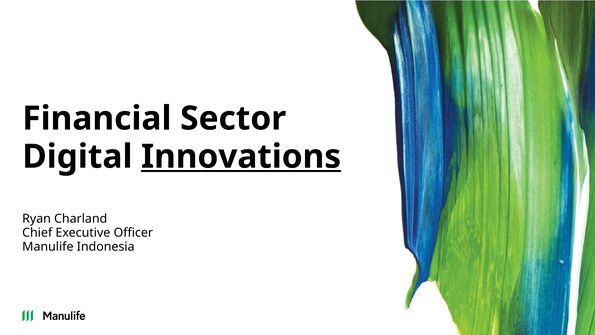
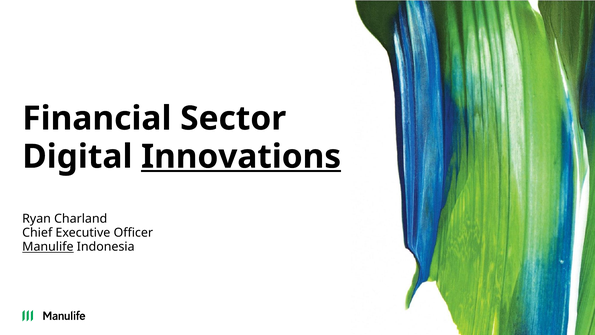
Manulife underline: none -> present (48, 247)
